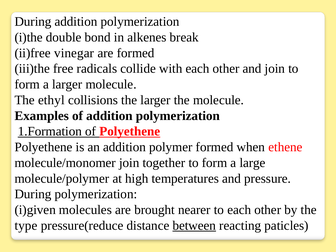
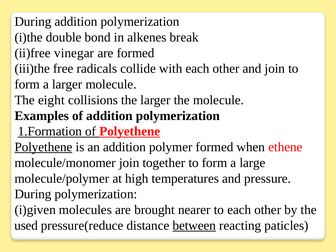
ethyl: ethyl -> eight (51, 100)
Polyethene underline: none -> present (43, 147)
type: type -> used (26, 226)
